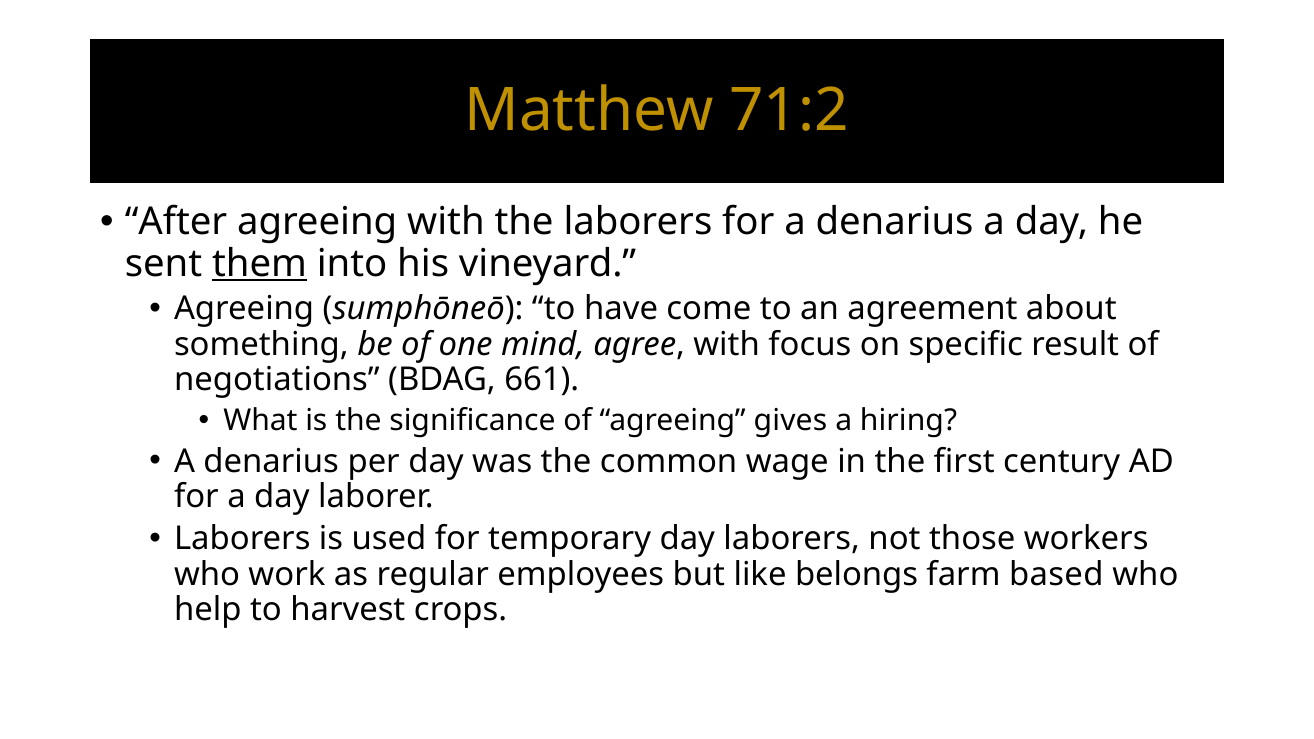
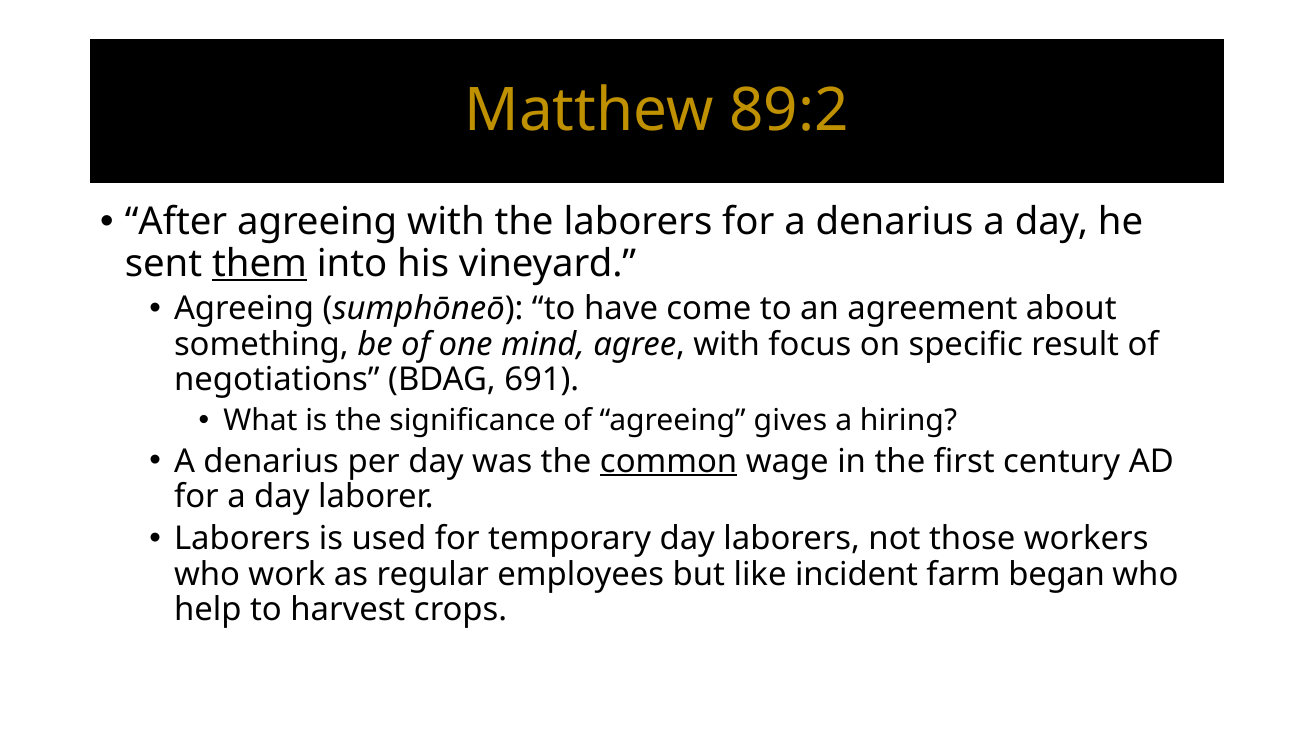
71:2: 71:2 -> 89:2 (789, 110)
661: 661 -> 691 (542, 380)
common underline: none -> present (669, 461)
belongs: belongs -> incident (857, 575)
based: based -> began (1057, 575)
